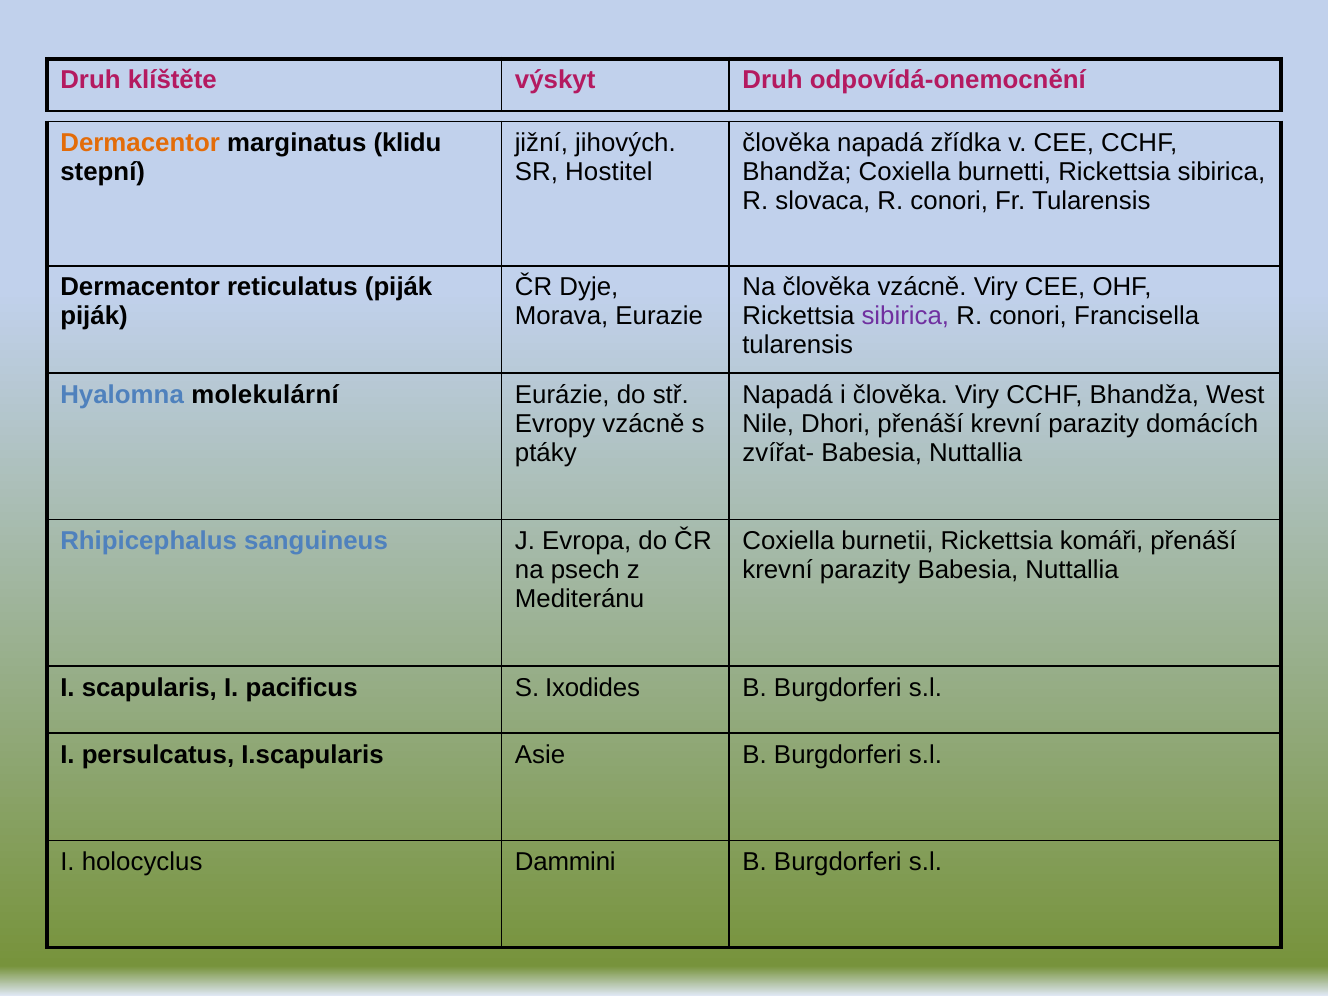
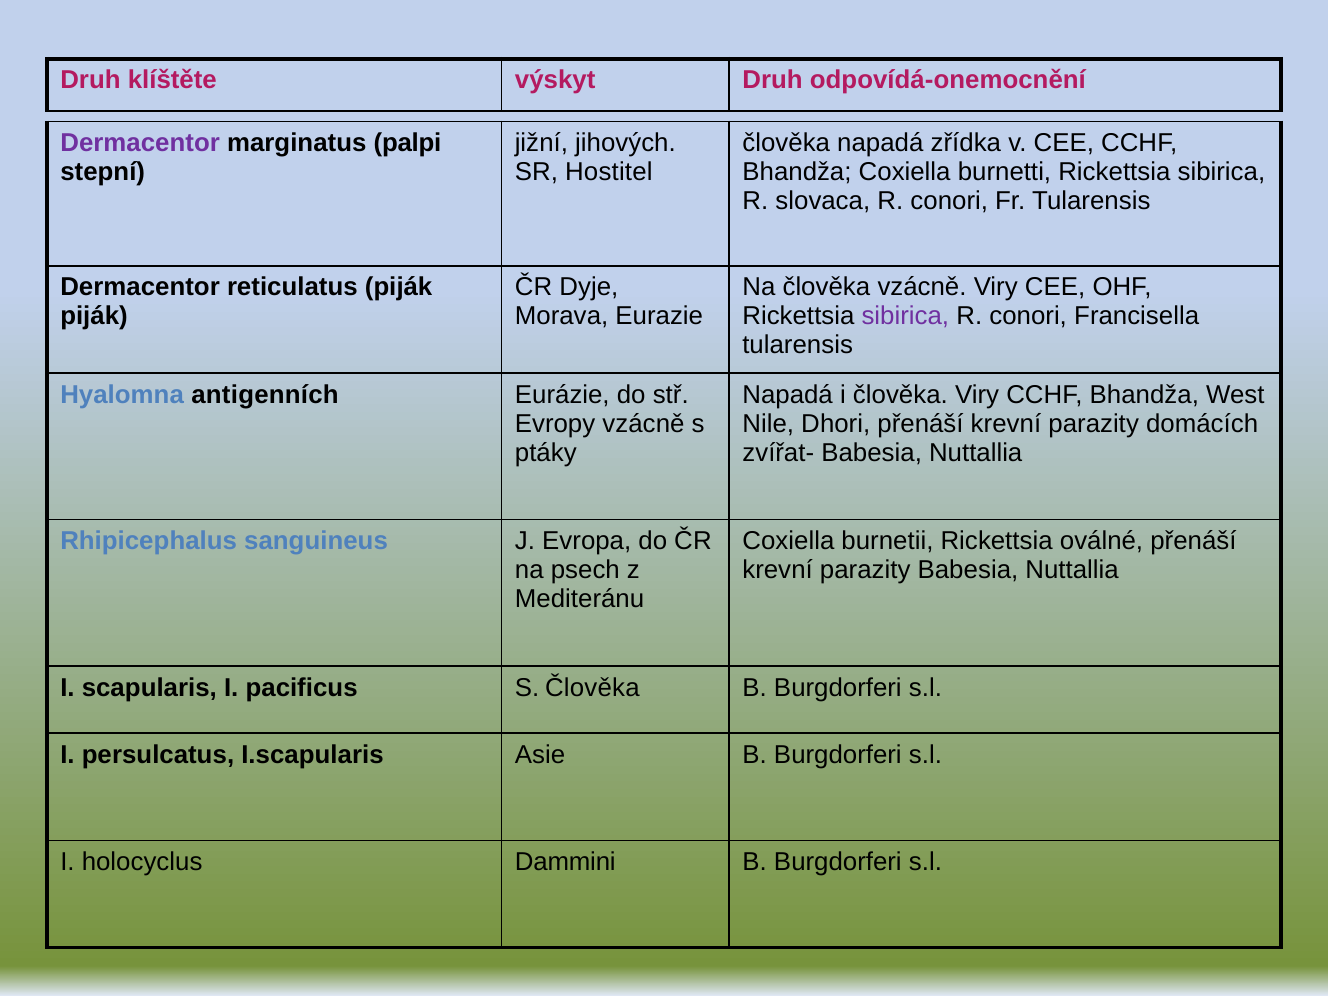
Dermacentor colour: orange -> purple (140, 143)
klidu: klidu -> palpi (407, 143)
molekulární: molekulární -> antigenních (265, 395)
komáři: komáři -> oválné (1102, 541)
S Ixodides: Ixodides -> Člověka (592, 688)
